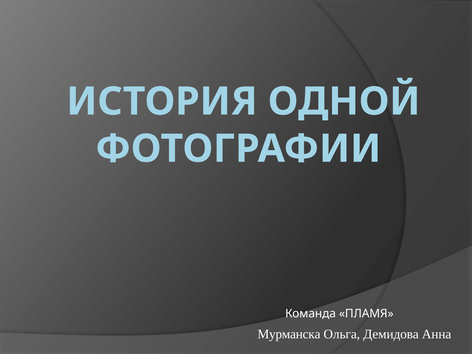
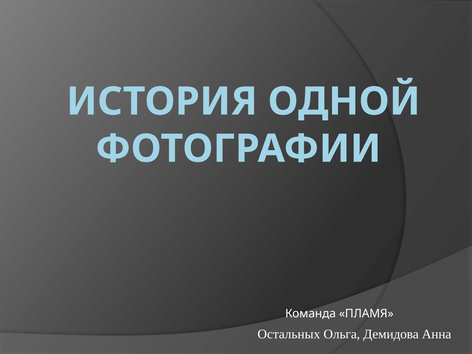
Мурманска: Мурманска -> Остальных (289, 334)
